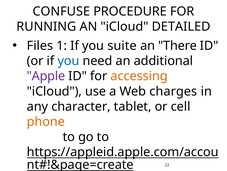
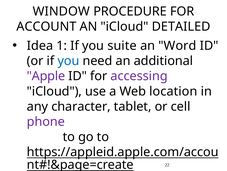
CONFUSE: CONFUSE -> WINDOW (61, 11)
RUNNING: RUNNING -> ACCOUNT (46, 26)
Files: Files -> Idea (40, 46)
There: There -> Word (177, 46)
accessing colour: orange -> purple (139, 76)
charges: charges -> location (173, 91)
phone colour: orange -> purple (46, 121)
